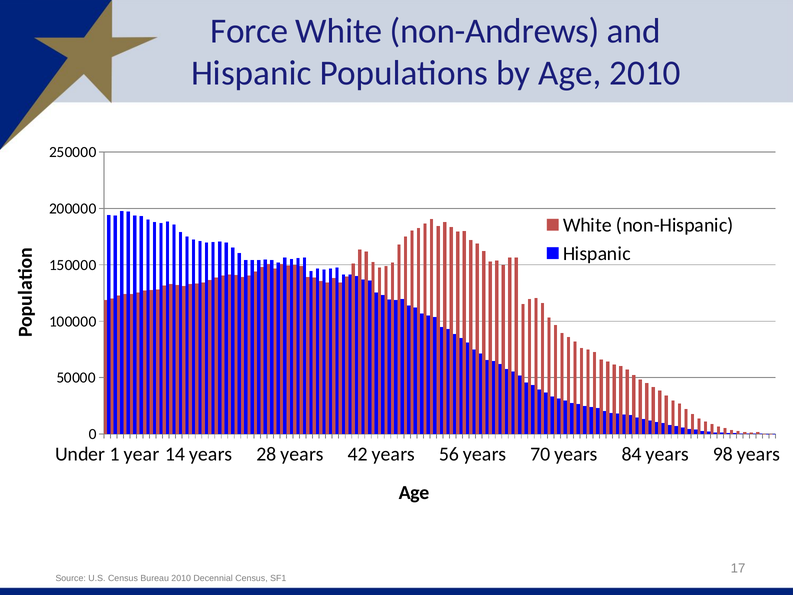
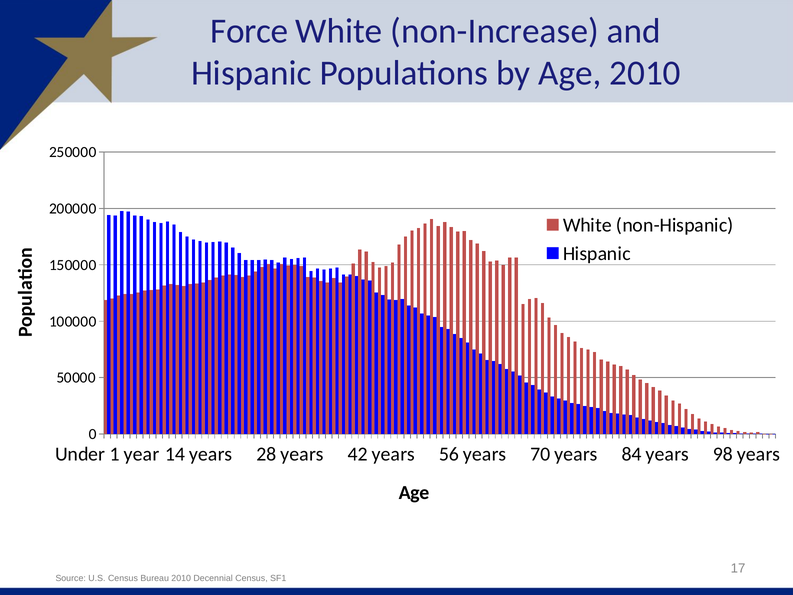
non-Andrews: non-Andrews -> non-Increase (495, 31)
